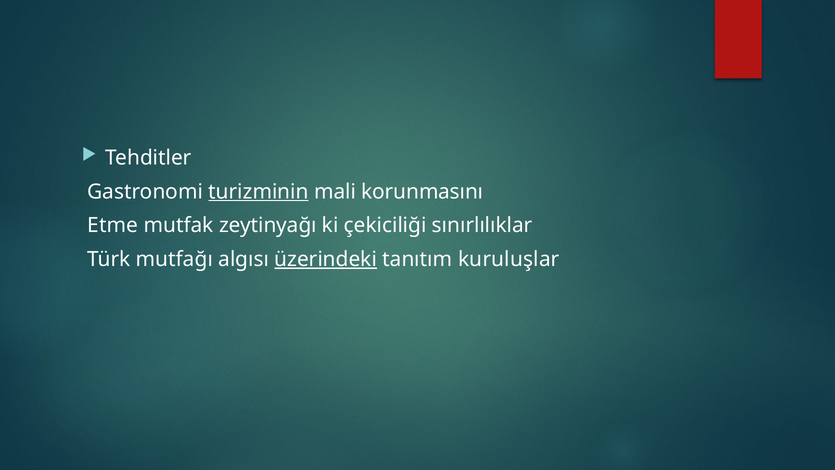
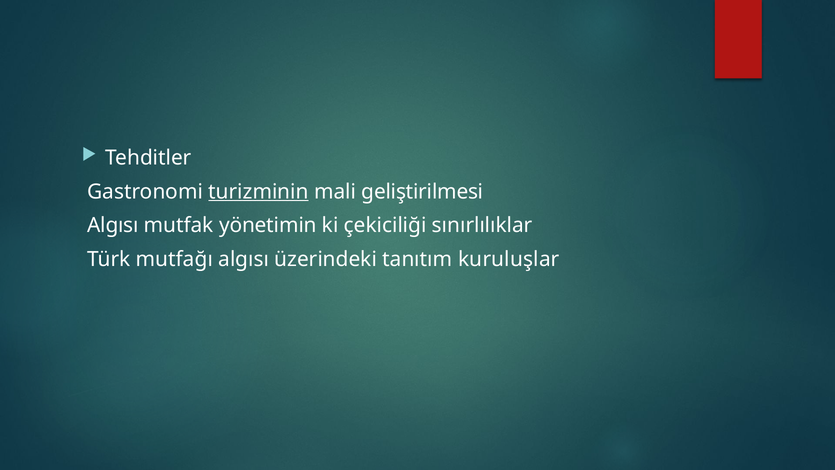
korunmasını: korunmasını -> geliştirilmesi (422, 191)
Etme: Etme -> Algısı (113, 225)
zeytinyağı: zeytinyağı -> yönetimin (268, 225)
üzerindeki underline: present -> none (326, 259)
